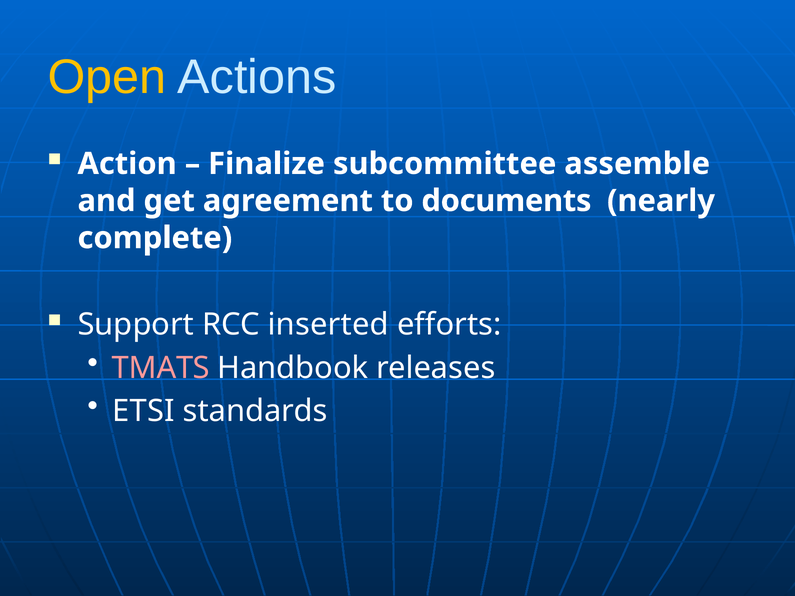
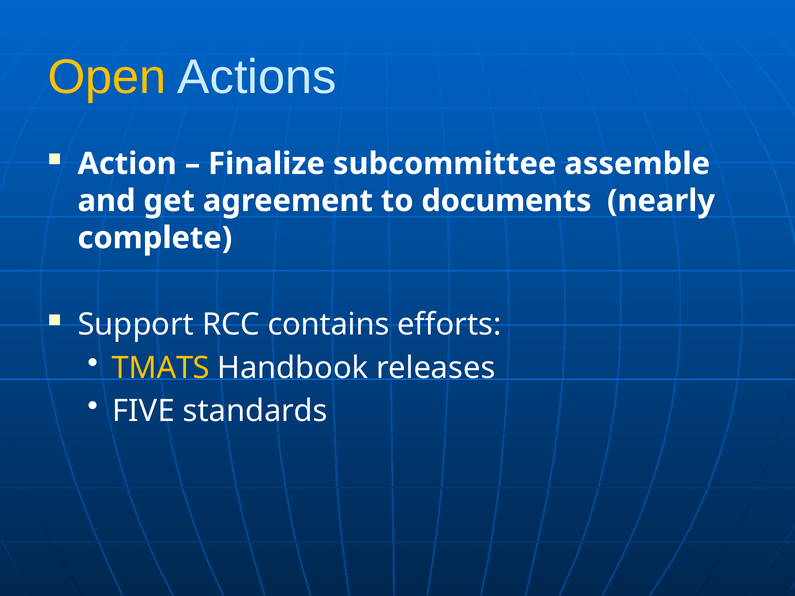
inserted: inserted -> contains (328, 325)
TMATS colour: pink -> yellow (161, 368)
ETSI: ETSI -> FIVE (144, 411)
